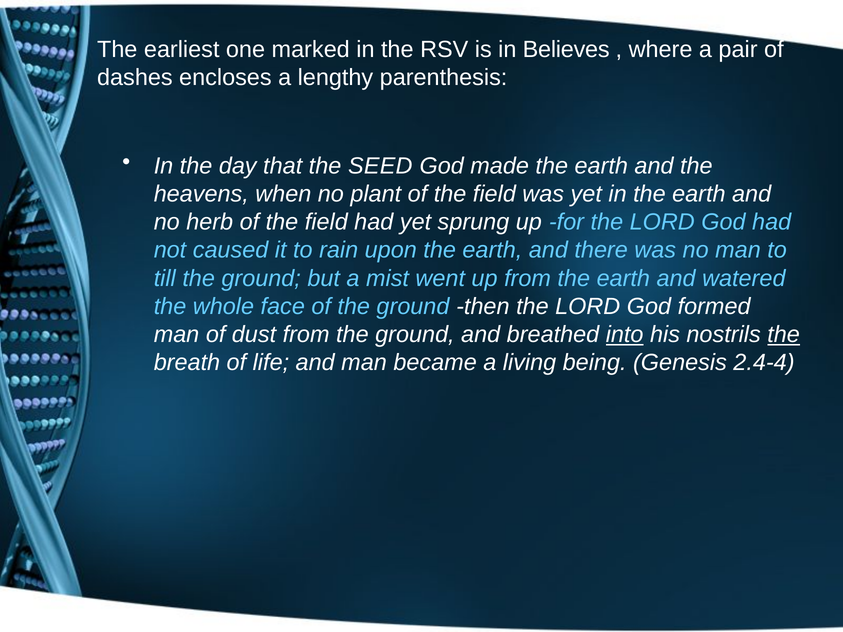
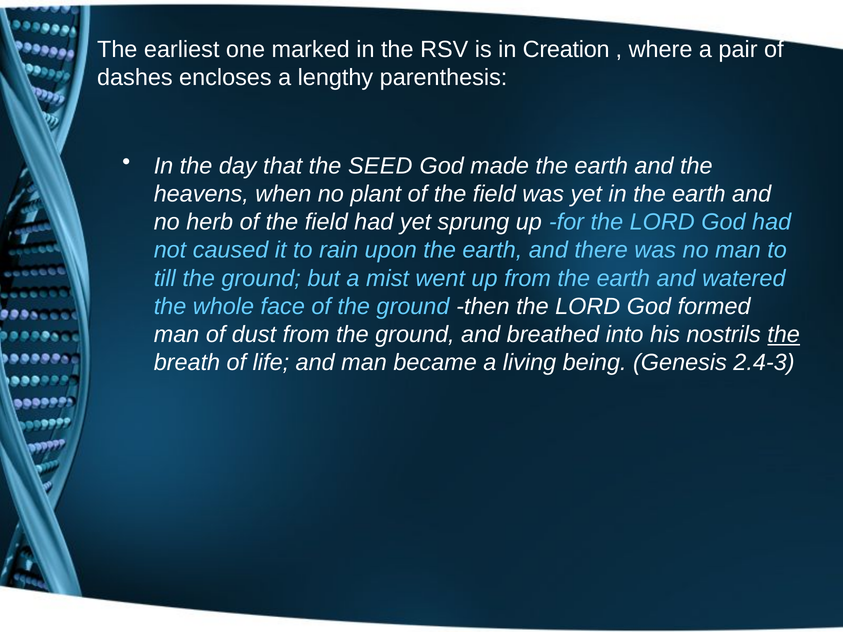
Believes: Believes -> Creation (566, 50)
into underline: present -> none (625, 335)
2.4-4: 2.4-4 -> 2.4-3 (764, 363)
